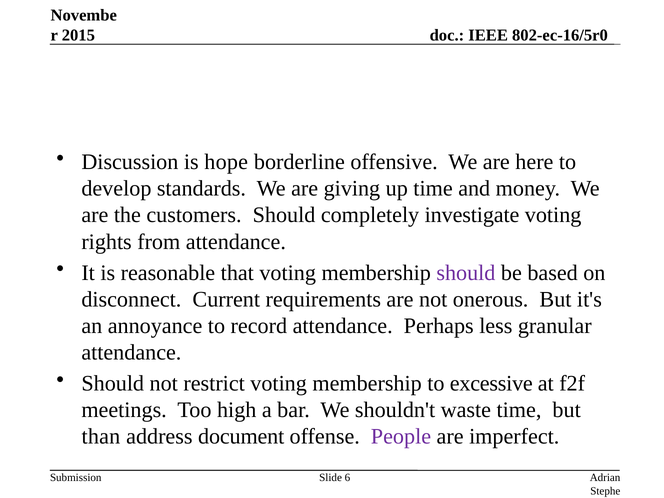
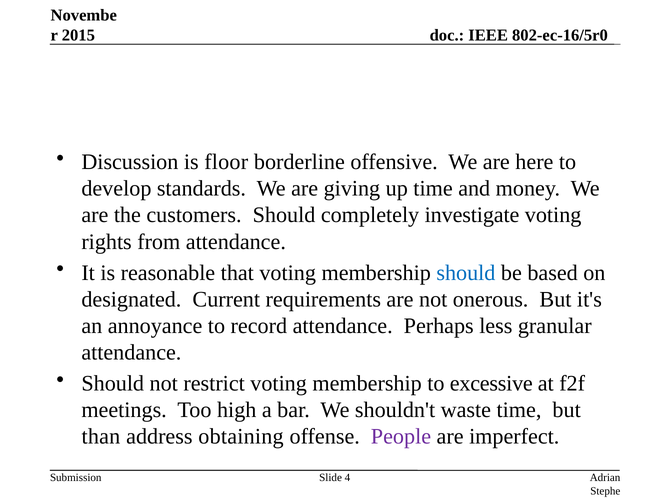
hope: hope -> floor (226, 162)
should colour: purple -> blue (466, 273)
disconnect: disconnect -> designated (131, 299)
document: document -> obtaining (241, 436)
6: 6 -> 4 (347, 478)
